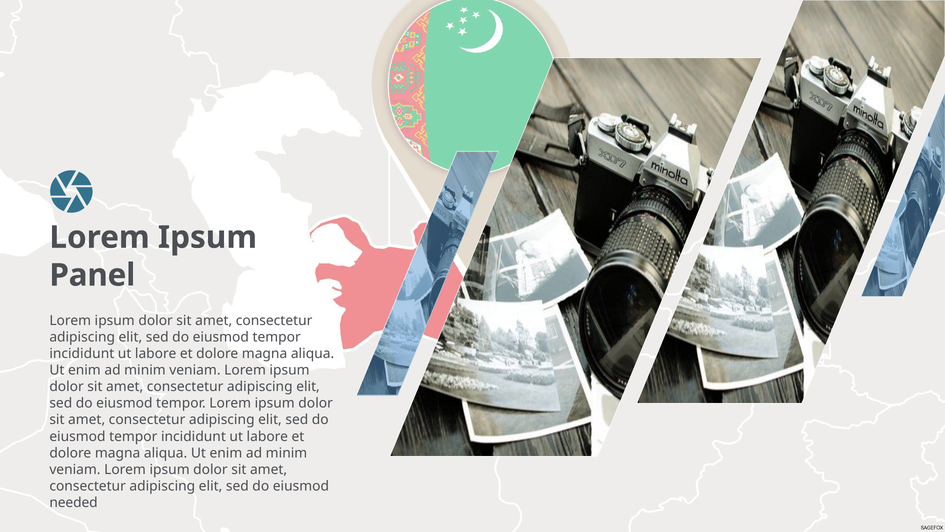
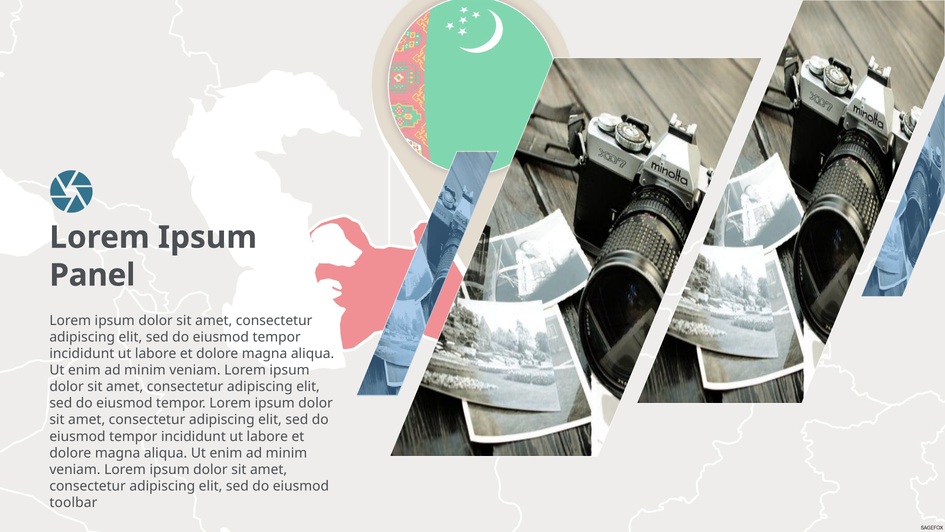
needed: needed -> toolbar (73, 502)
